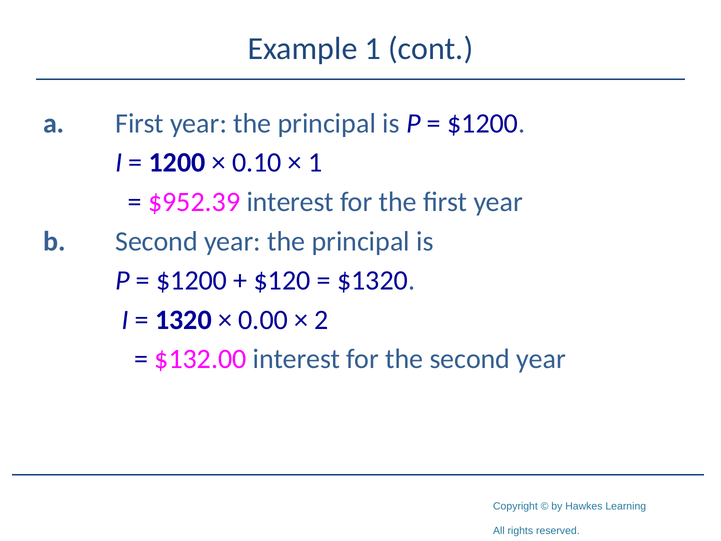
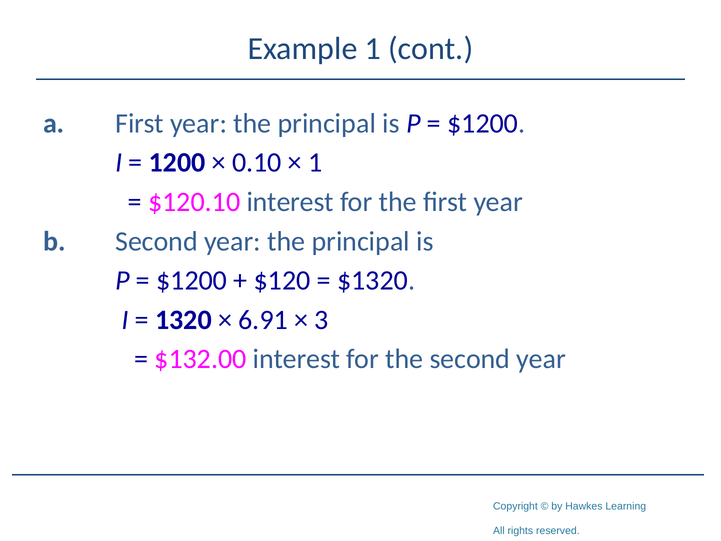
$952.39: $952.39 -> $120.10 (194, 202)
0.00: 0.00 -> 6.91 (263, 320)
2: 2 -> 3 (322, 320)
